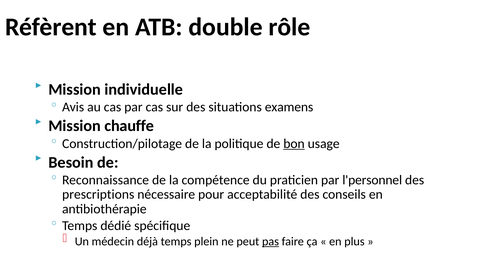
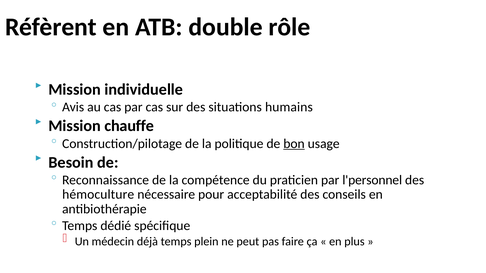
examens: examens -> humains (289, 107)
prescriptions: prescriptions -> hémoculture (98, 195)
pas underline: present -> none (271, 242)
